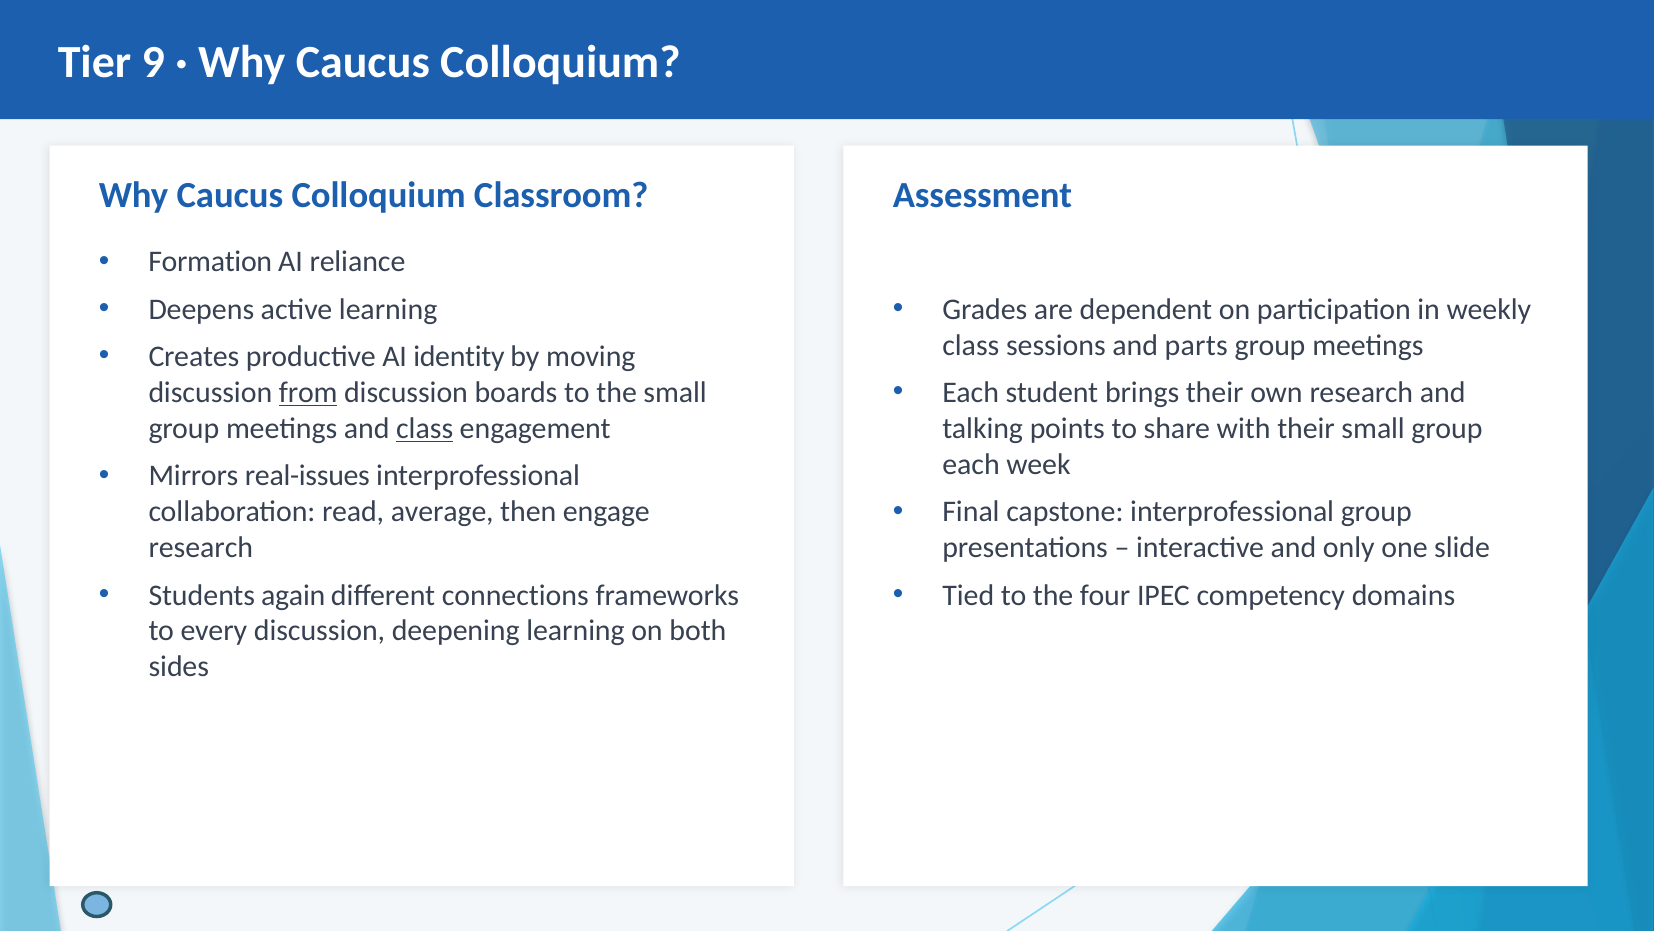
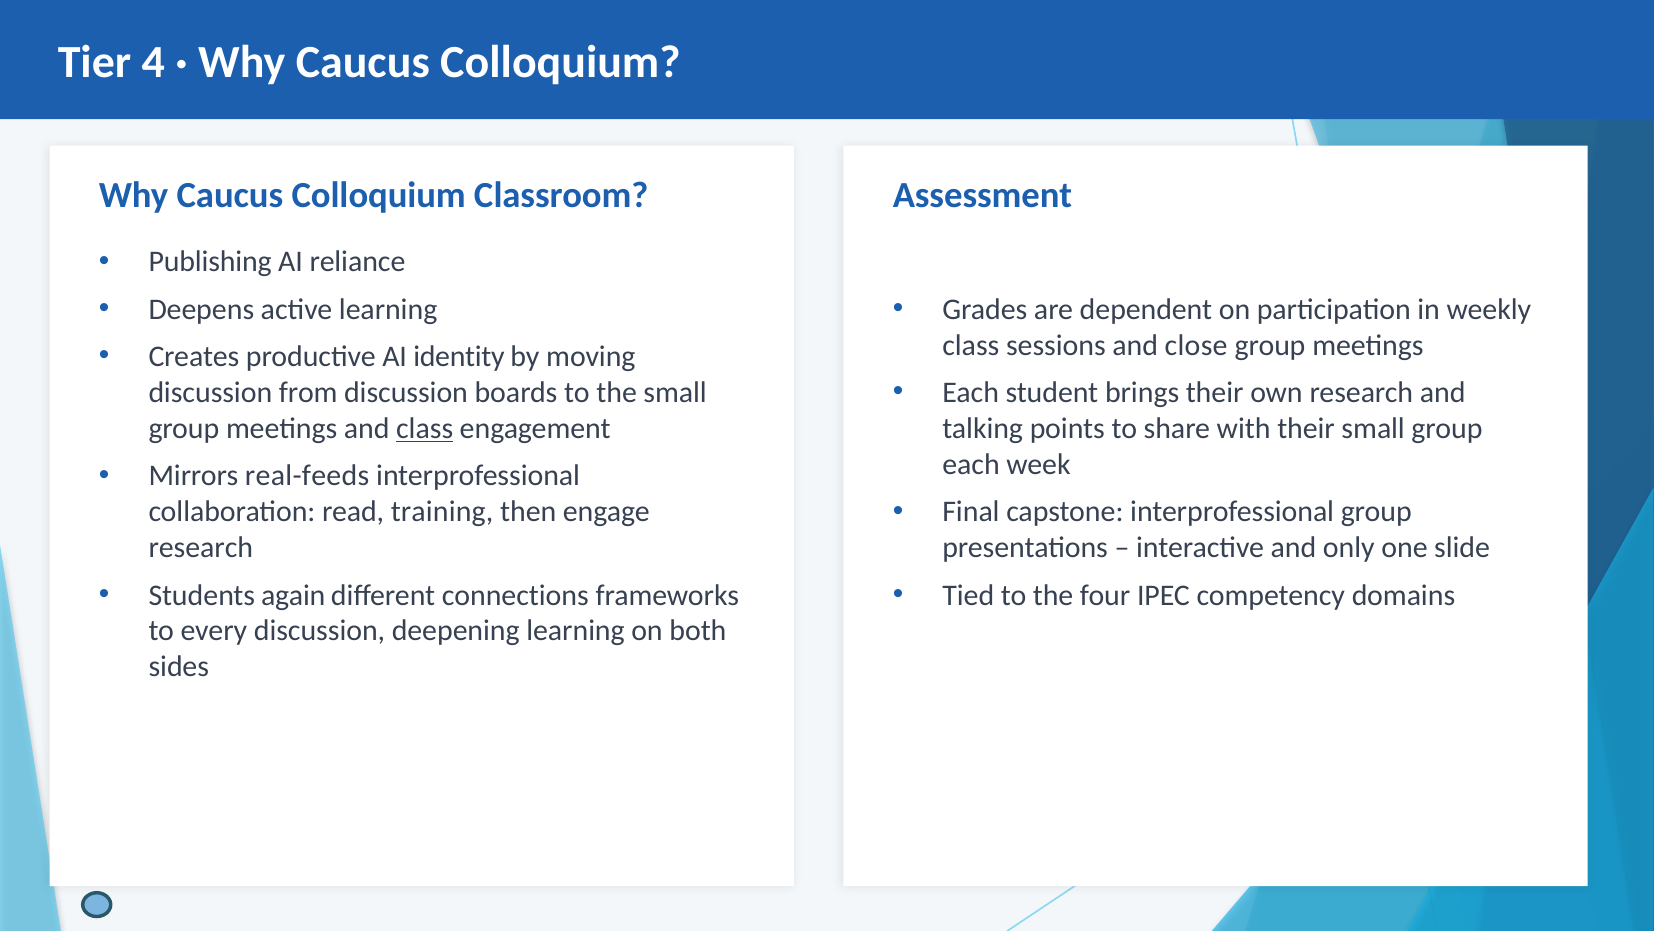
9: 9 -> 4 (153, 63)
Formation: Formation -> Publishing (210, 262)
parts: parts -> close (1196, 345)
from underline: present -> none (308, 392)
real-issues: real-issues -> real-feeds (307, 476)
average: average -> training (442, 512)
